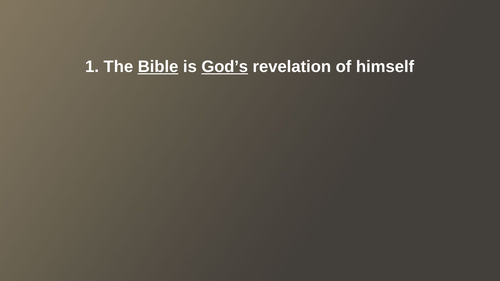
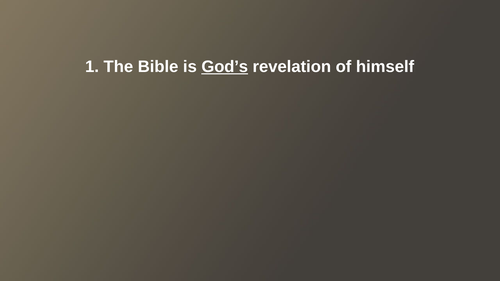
Bible underline: present -> none (158, 67)
